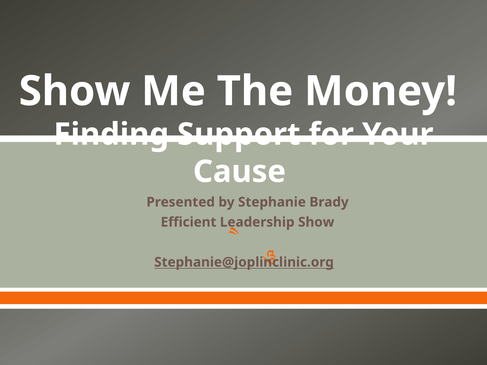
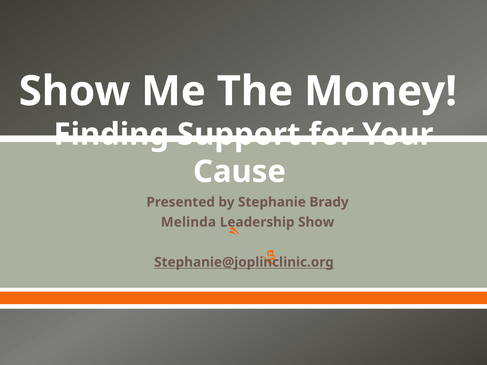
Efficient: Efficient -> Melinda (188, 222)
